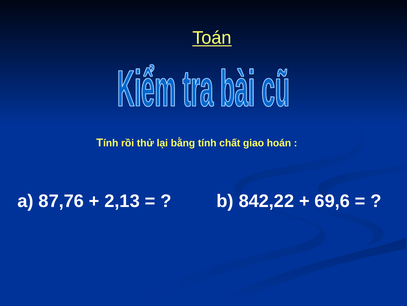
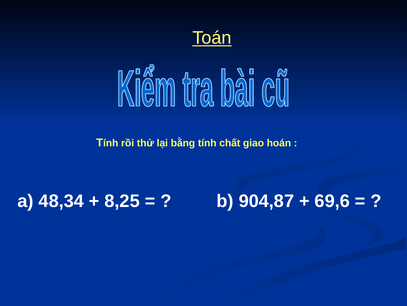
87,76: 87,76 -> 48,34 (61, 201)
2,13: 2,13 -> 8,25 (122, 201)
842,22: 842,22 -> 904,87 (266, 201)
